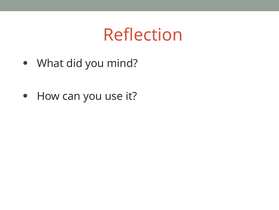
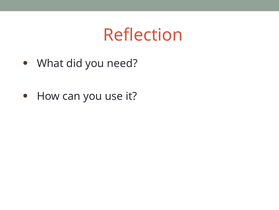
mind: mind -> need (122, 63)
